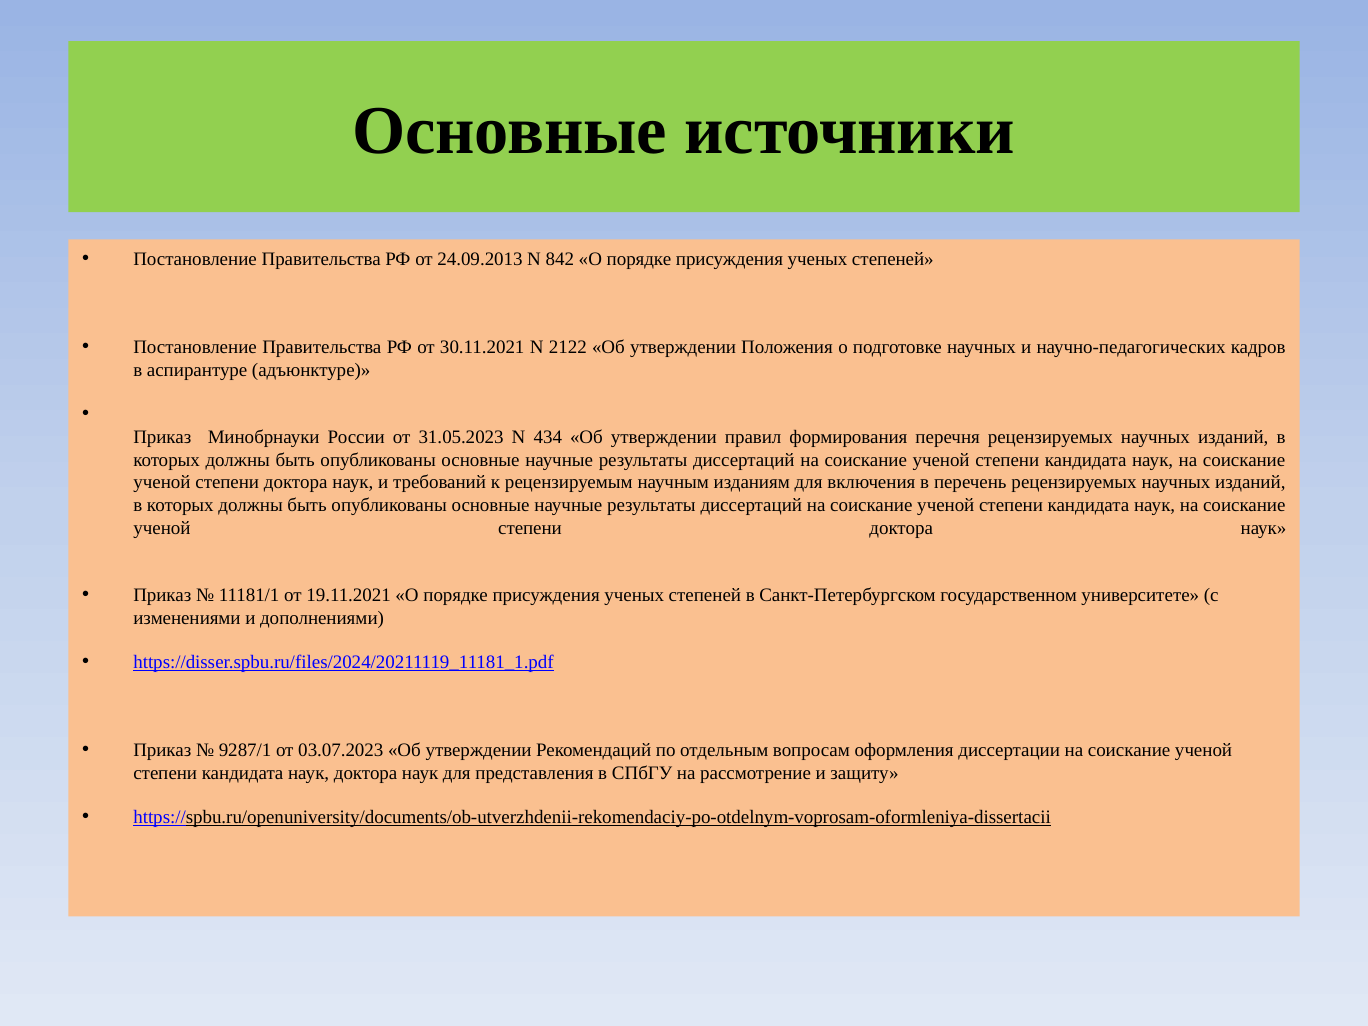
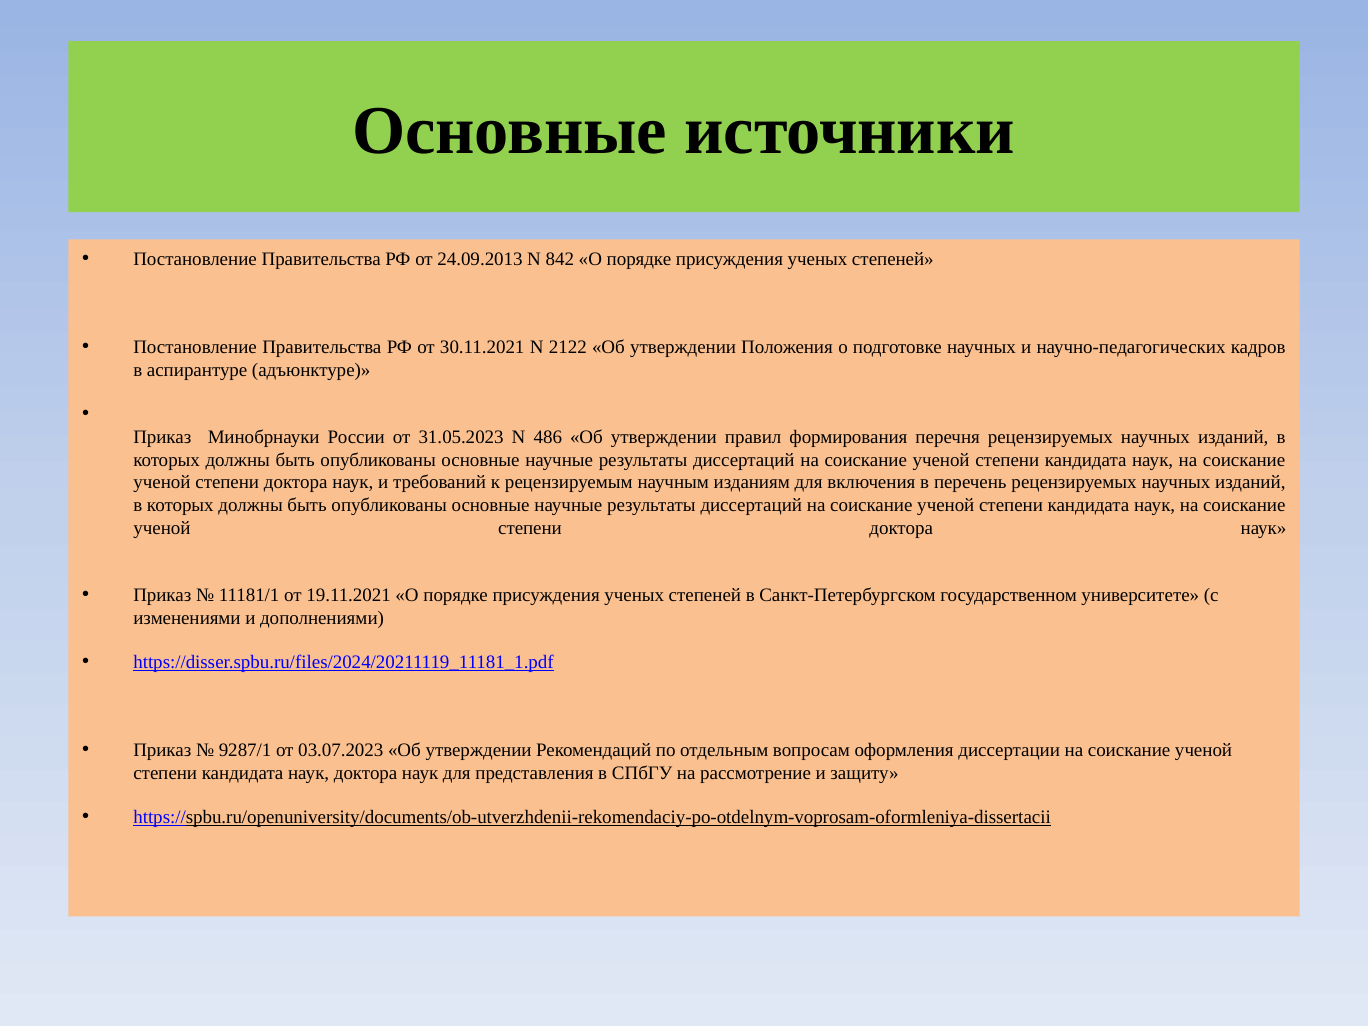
434: 434 -> 486 (548, 437)
